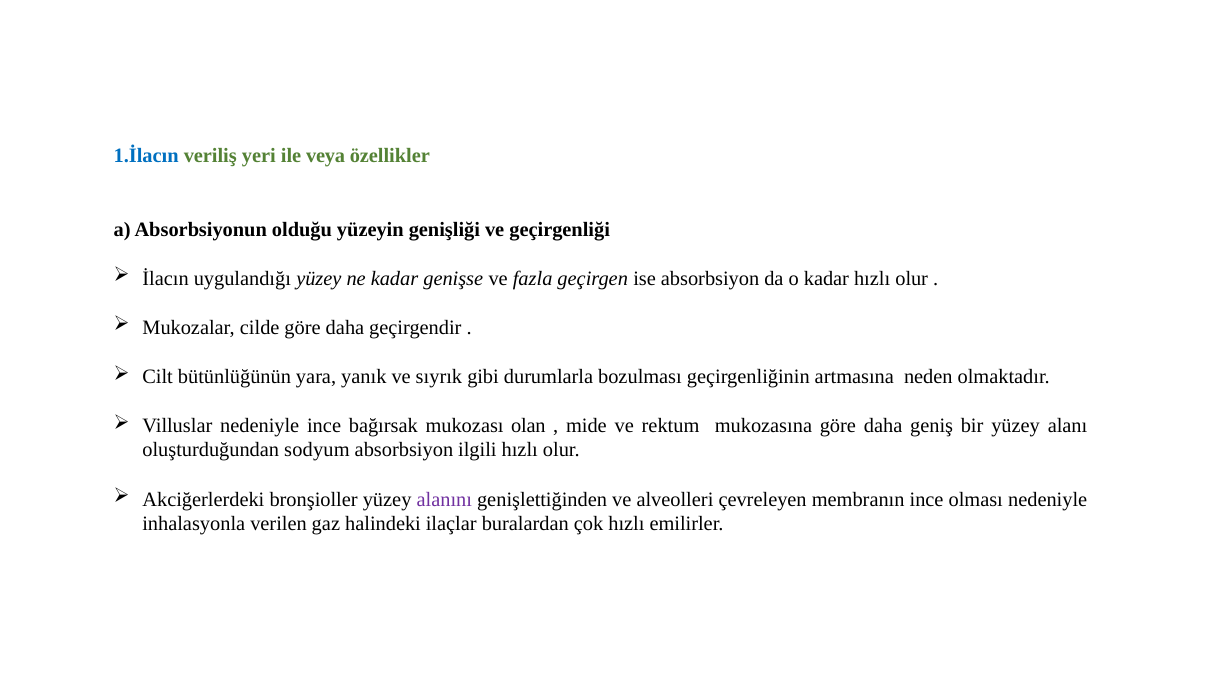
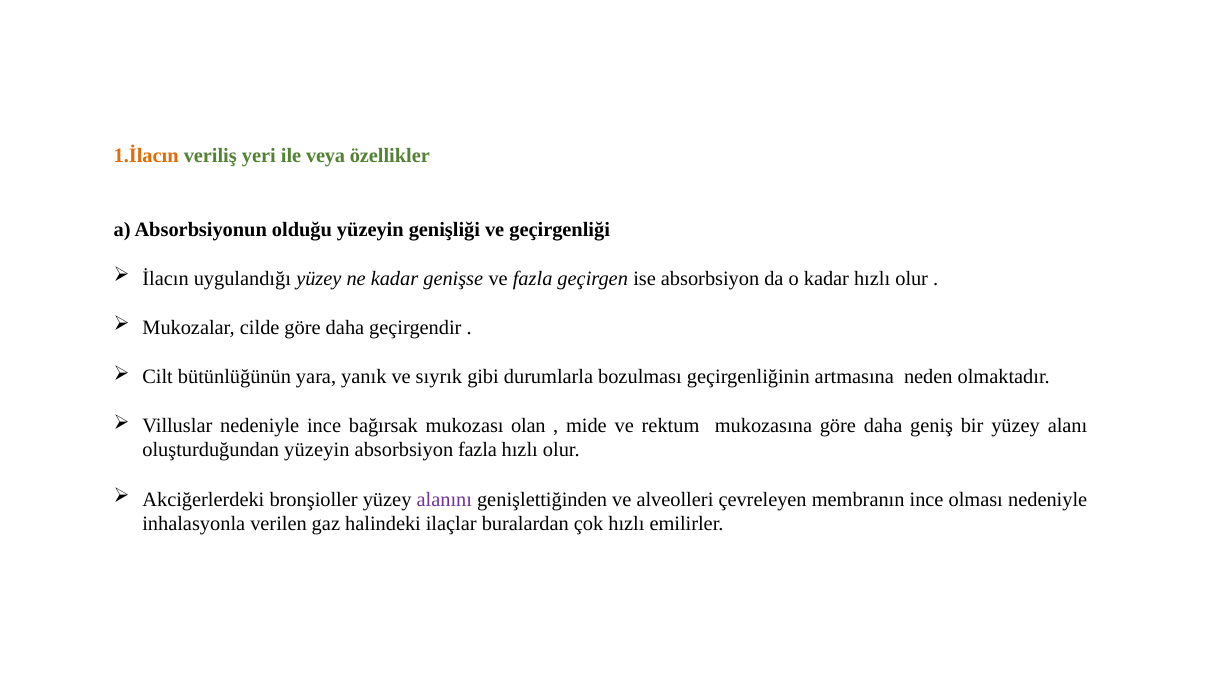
1.İlacın colour: blue -> orange (146, 156)
oluşturduğundan sodyum: sodyum -> yüzeyin (317, 450)
absorbsiyon ilgili: ilgili -> fazla (477, 450)
